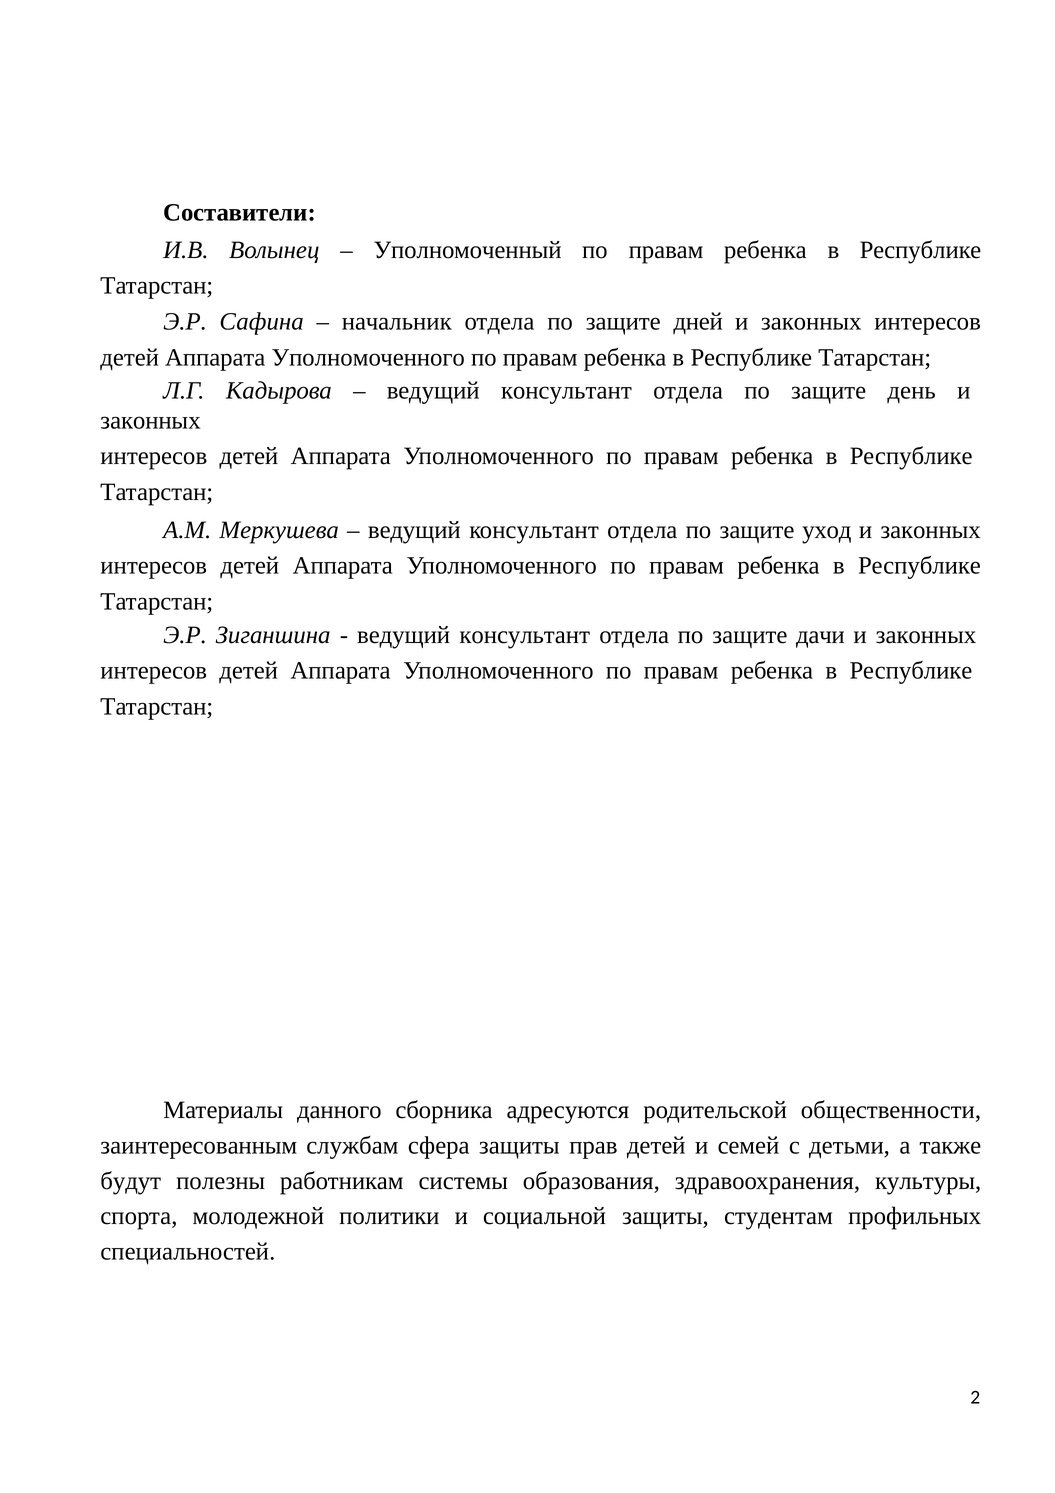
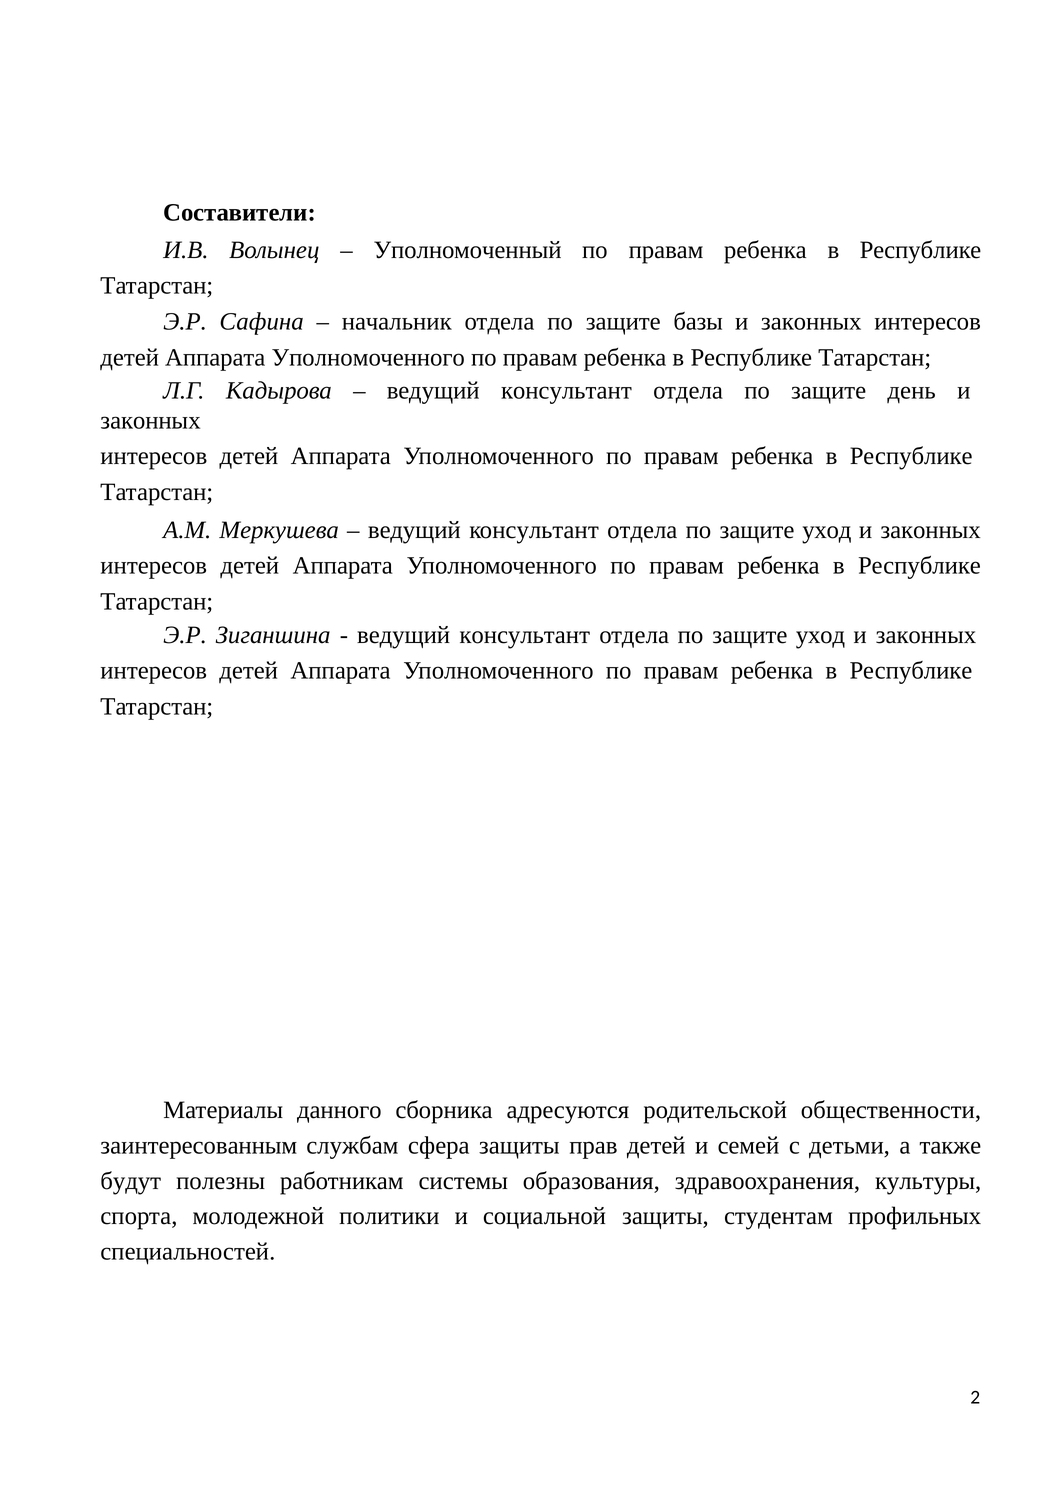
дней: дней -> базы (698, 322)
дачи: дачи -> уход (820, 635)
